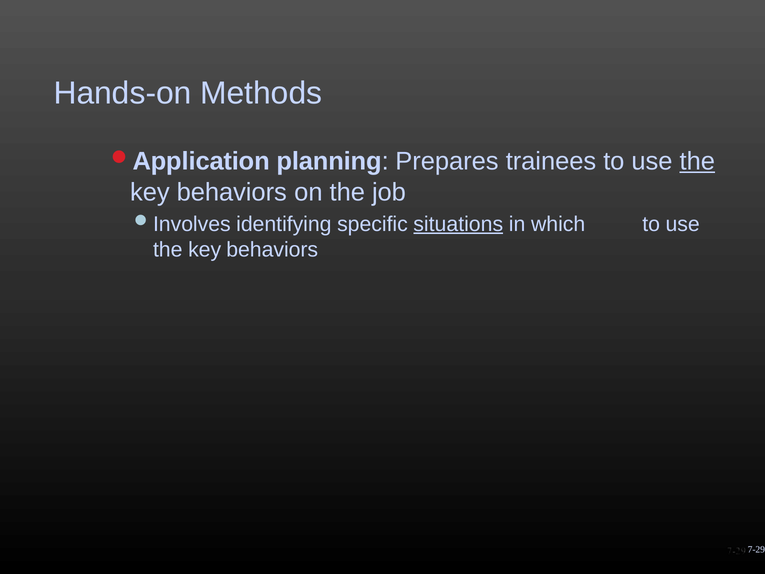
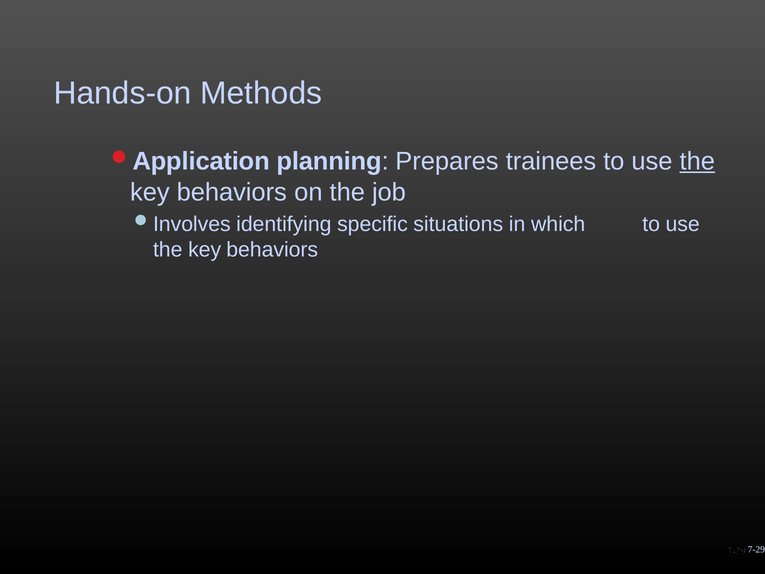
situations underline: present -> none (458, 224)
